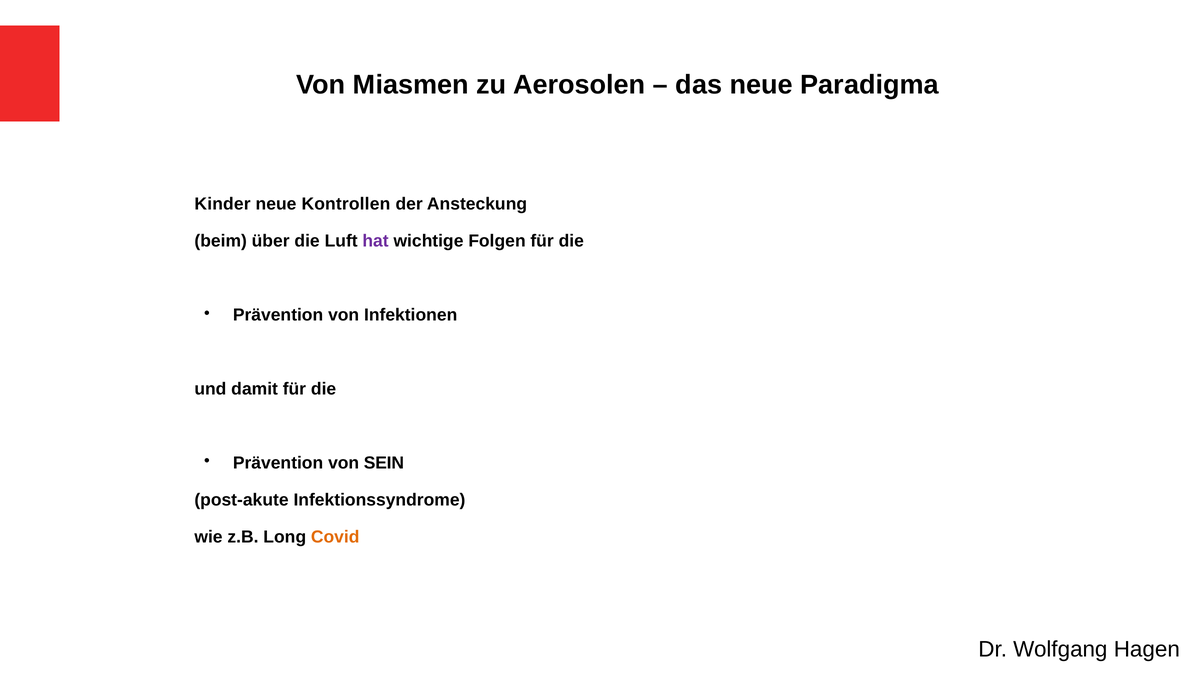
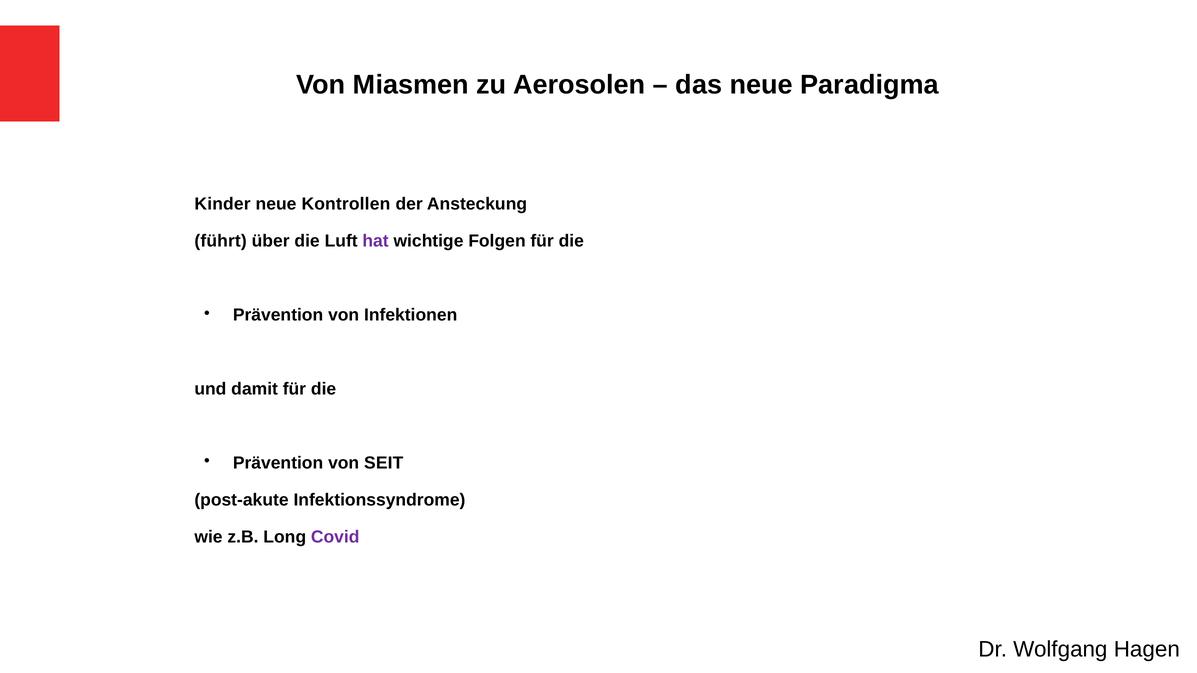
beim: beim -> führt (221, 241)
SEIN: SEIN -> SEIT (384, 463)
Covid colour: orange -> purple (335, 537)
